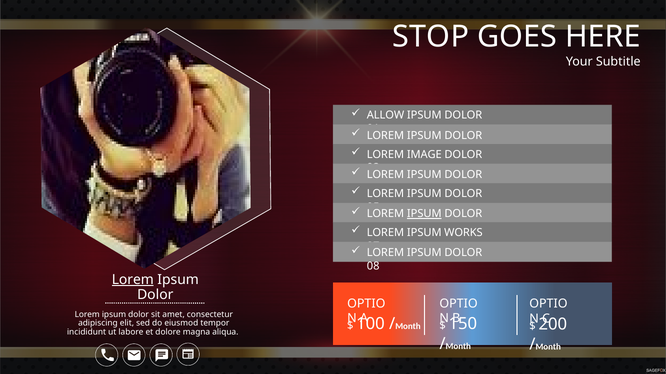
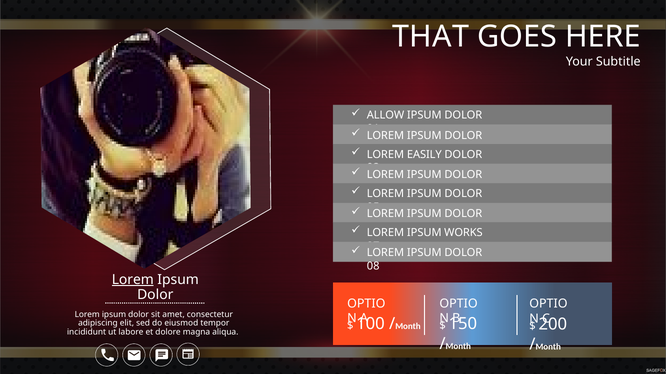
STOP: STOP -> THAT (431, 37)
IMAGE: IMAGE -> EASILY (424, 155)
IPSUM underline: present -> none (424, 214)
